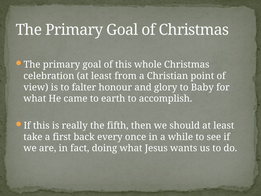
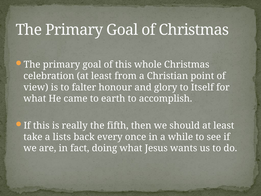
Baby: Baby -> Itself (202, 87)
first: first -> lists (62, 137)
